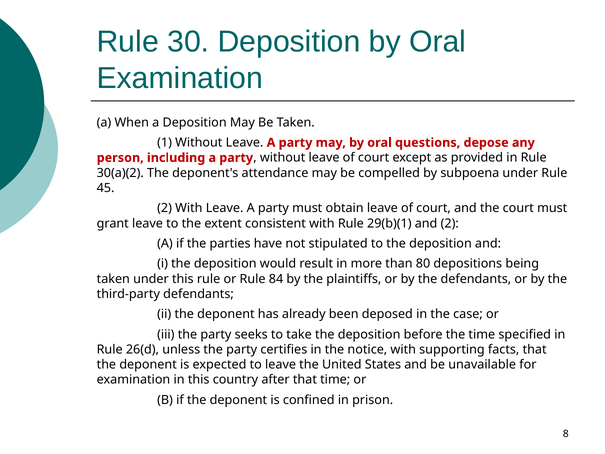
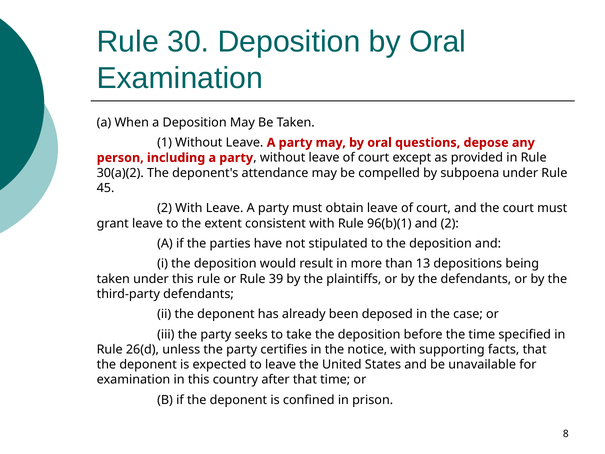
29(b)(1: 29(b)(1 -> 96(b)(1 (389, 223)
80: 80 -> 13 (423, 264)
84: 84 -> 39 (276, 279)
